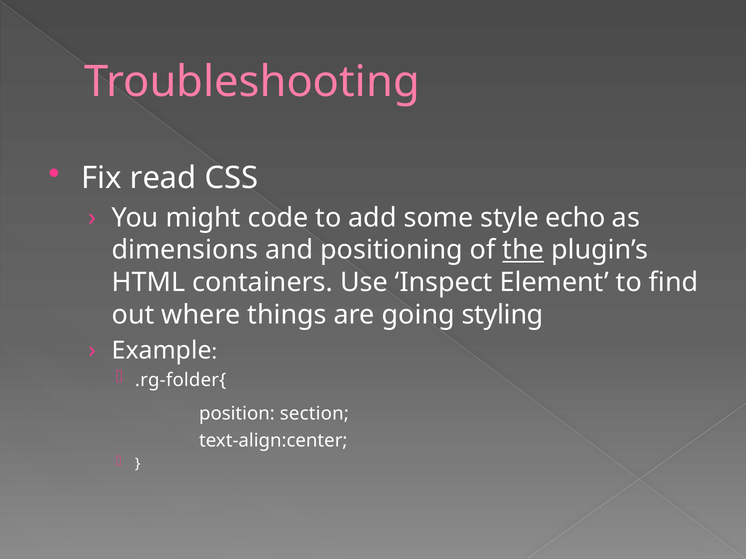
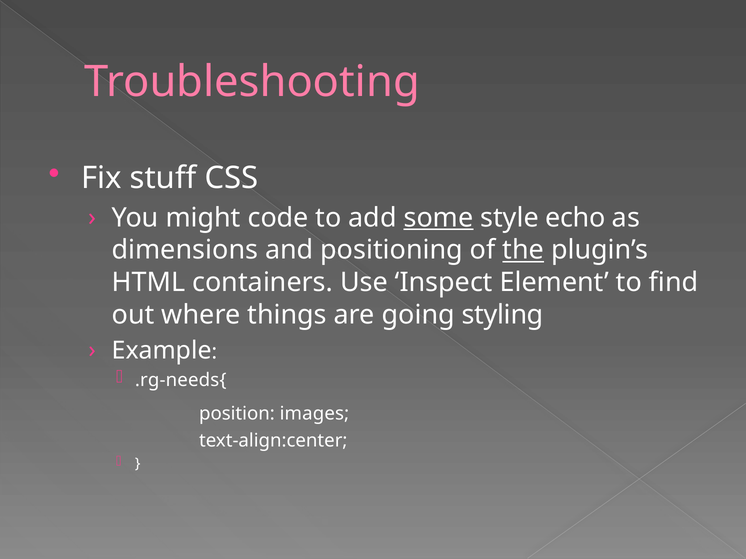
read: read -> stuff (163, 178)
some underline: none -> present (438, 218)
.rg-folder{: .rg-folder{ -> .rg-needs{ (181, 380)
section: section -> images (314, 414)
